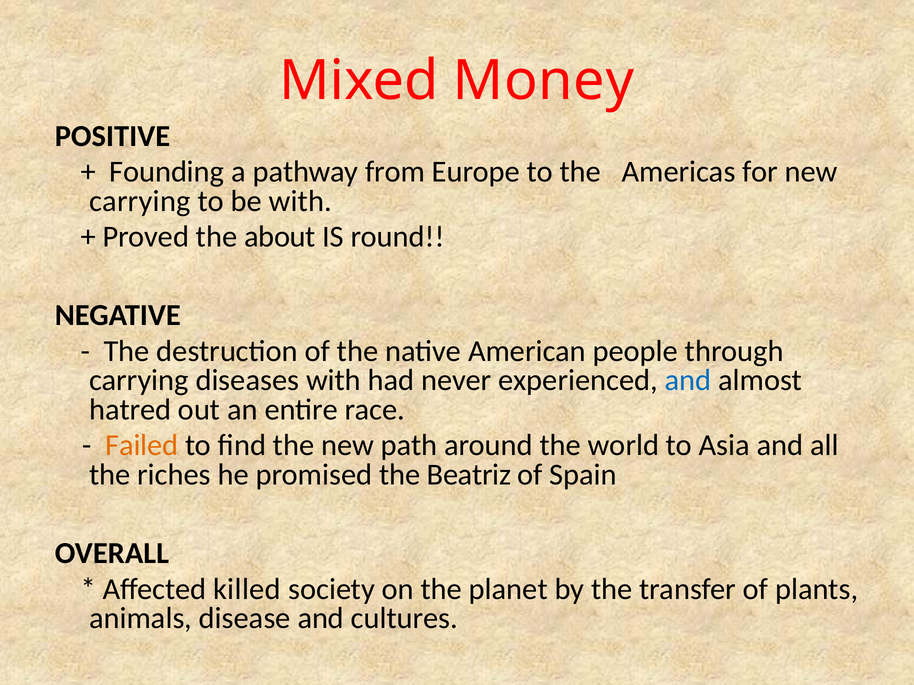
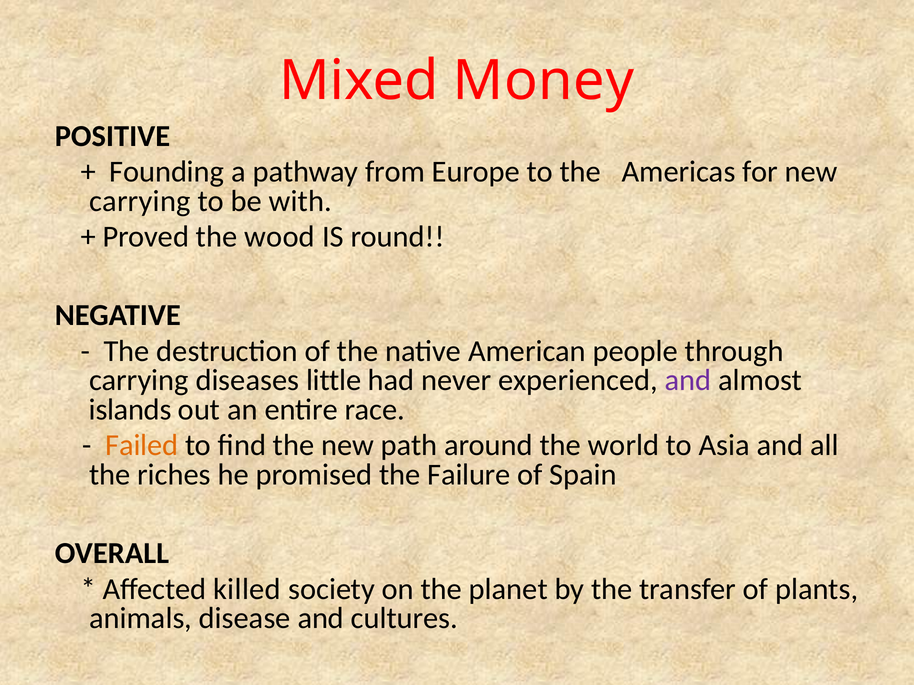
about: about -> wood (280, 237)
diseases with: with -> little (334, 381)
and colour: blue -> purple (688, 381)
hatred: hatred -> islands (130, 410)
Beatriz: Beatriz -> Failure (469, 475)
